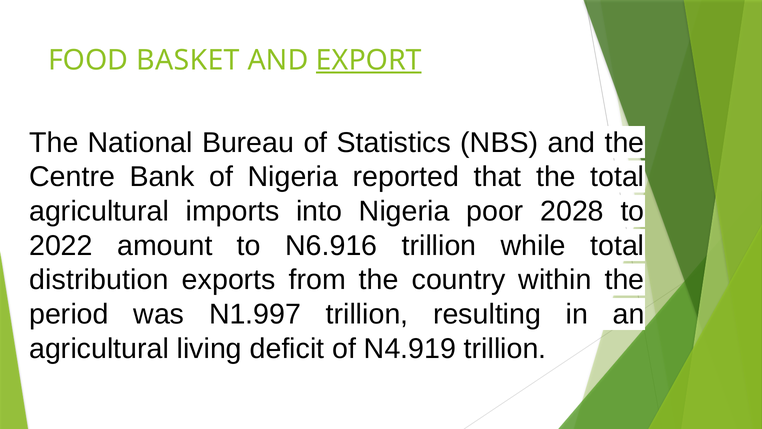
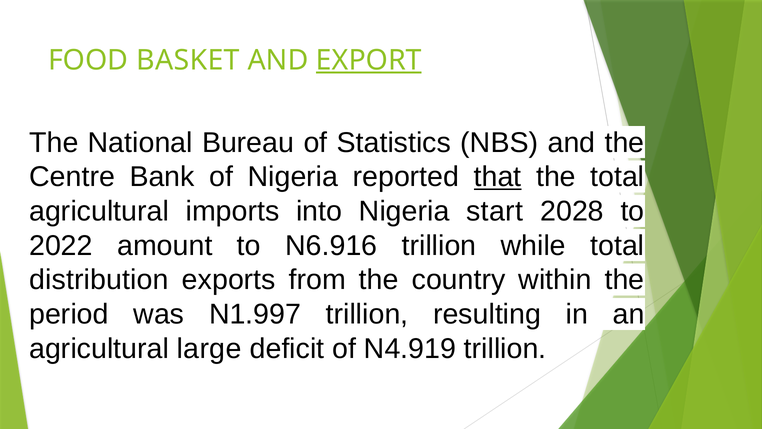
that underline: none -> present (498, 177)
poor: poor -> start (495, 211)
living: living -> large (209, 348)
